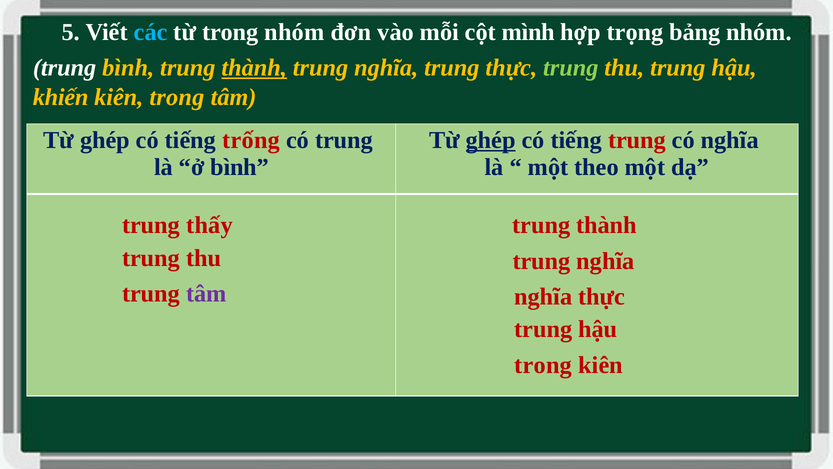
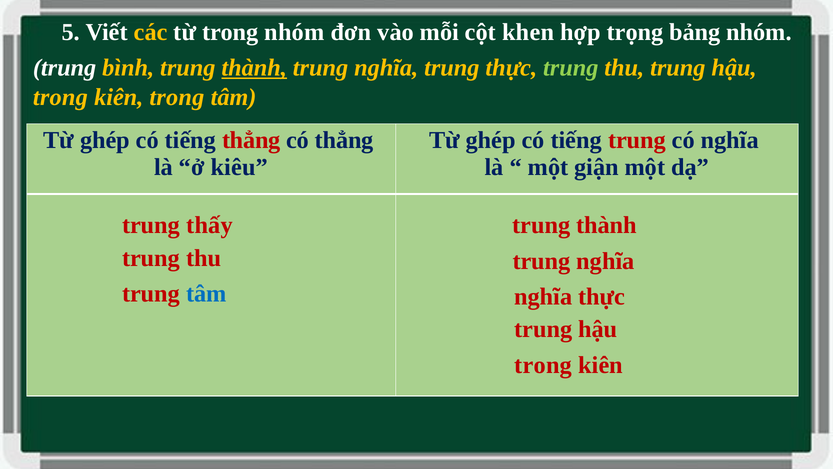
các colour: light blue -> yellow (151, 32)
mình: mình -> khen (528, 32)
khiến: khiến -> trong (60, 97)
tiếng trống: trống -> thẳng (251, 140)
có trung: trung -> thẳng (344, 140)
ghép underline: present -> none (491, 140)
ở bình: bình -> kiêu (239, 167)
theo: theo -> giận (597, 167)
tâm colour: purple -> blue (206, 294)
